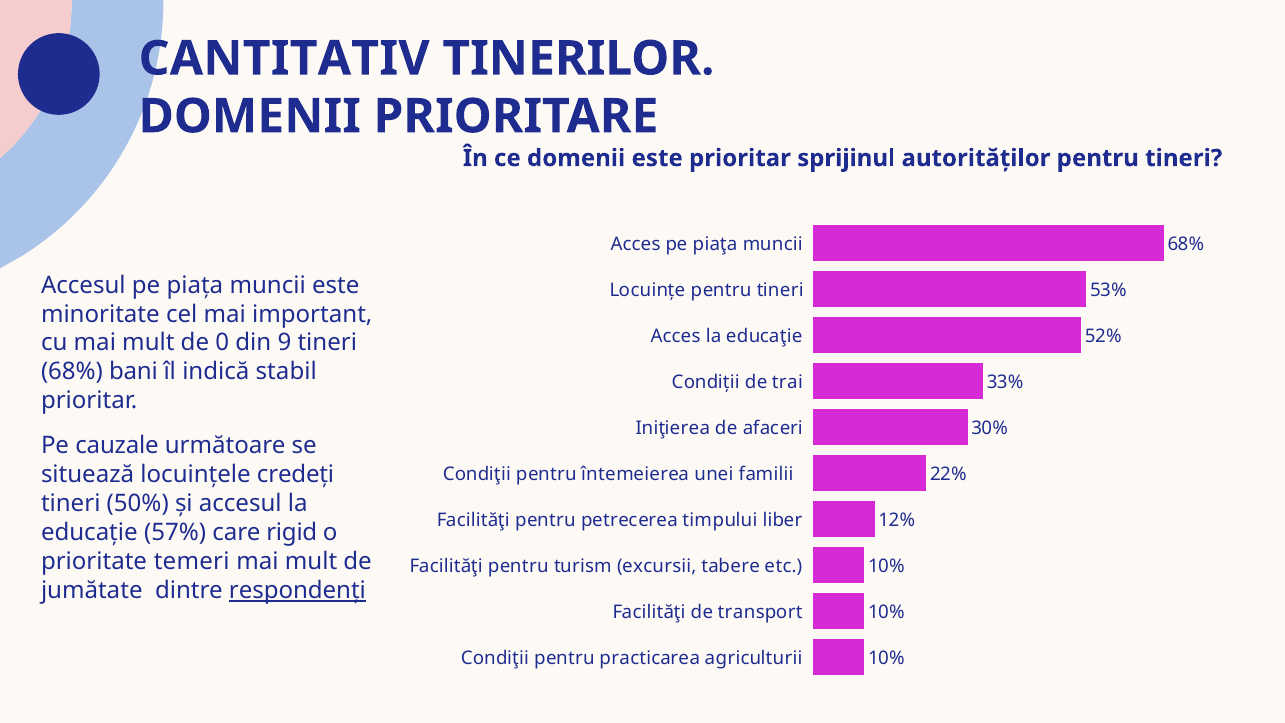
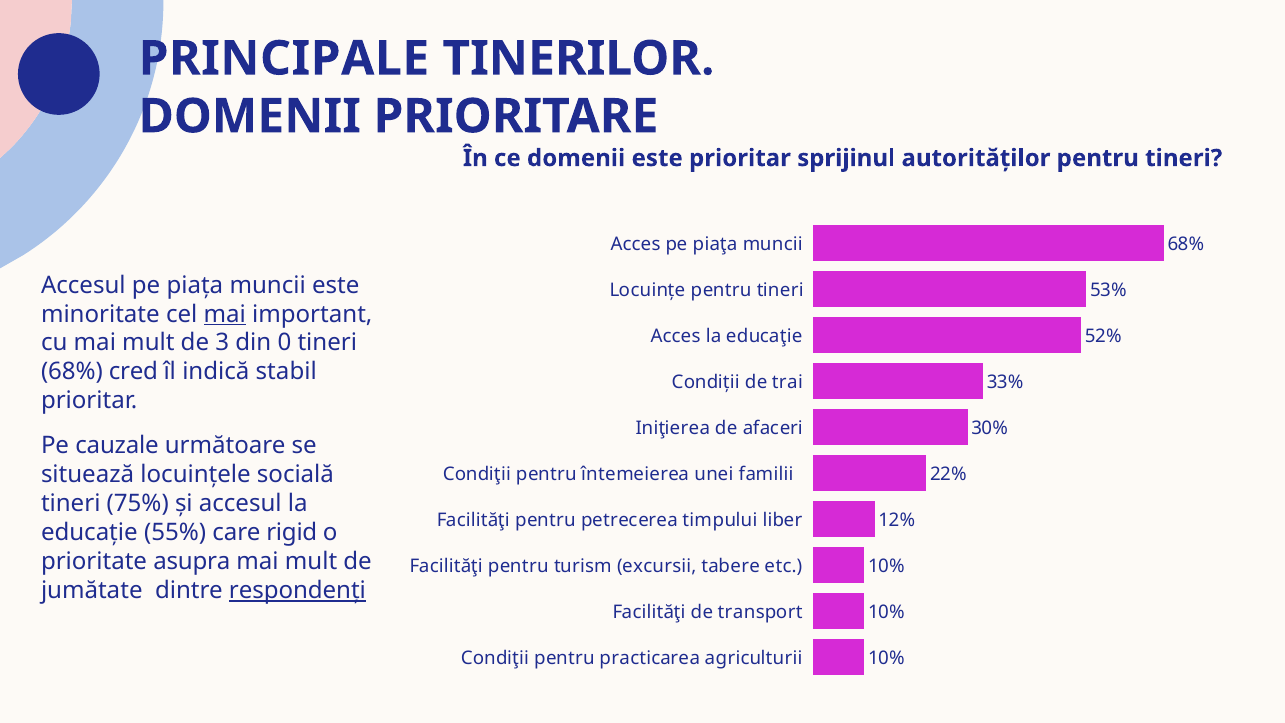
CANTITATIV: CANTITATIV -> PRINCIPALE (284, 59)
mai underline: none -> present (225, 314)
0: 0 -> 3 (222, 343)
9: 9 -> 0 (284, 343)
bani: bani -> cred (133, 372)
credeți: credeți -> socială (295, 475)
50%: 50% -> 75% (138, 504)
57%: 57% -> 55% (175, 532)
temeri: temeri -> asupra (192, 561)
